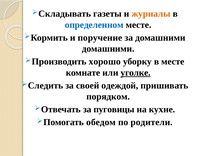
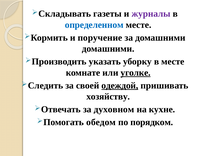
журналы colour: orange -> purple (151, 14)
хорошо: хорошо -> указать (105, 62)
одеждой underline: none -> present (120, 86)
порядком: порядком -> хозяйству (108, 97)
пуговицы: пуговицы -> духовном (114, 109)
родители: родители -> порядком (152, 122)
